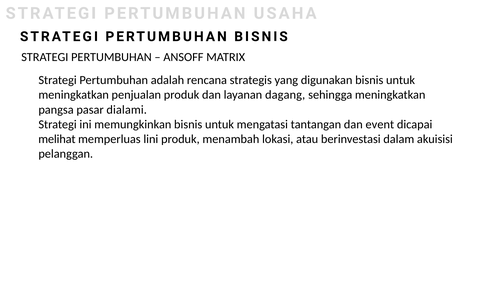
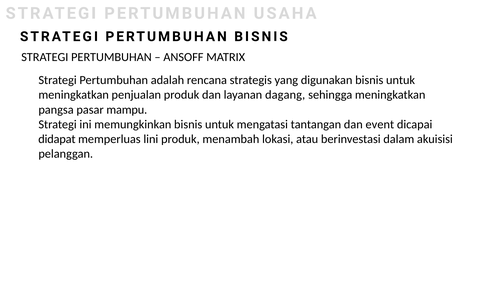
dialami: dialami -> mampu (127, 110)
melihat: melihat -> didapat (57, 139)
